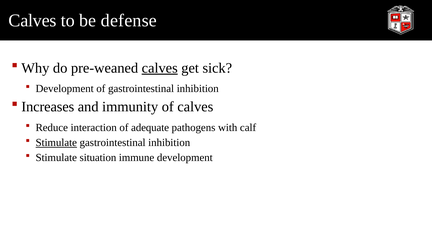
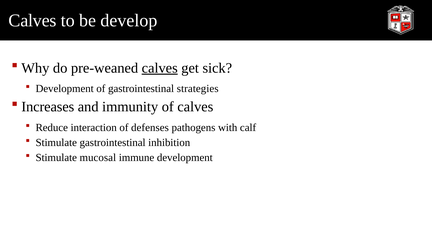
defense: defense -> develop (129, 21)
of gastrointestinal inhibition: inhibition -> strategies (198, 89)
adequate: adequate -> defenses (150, 127)
Stimulate underline: present -> none (56, 143)
situation: situation -> mucosal (98, 158)
